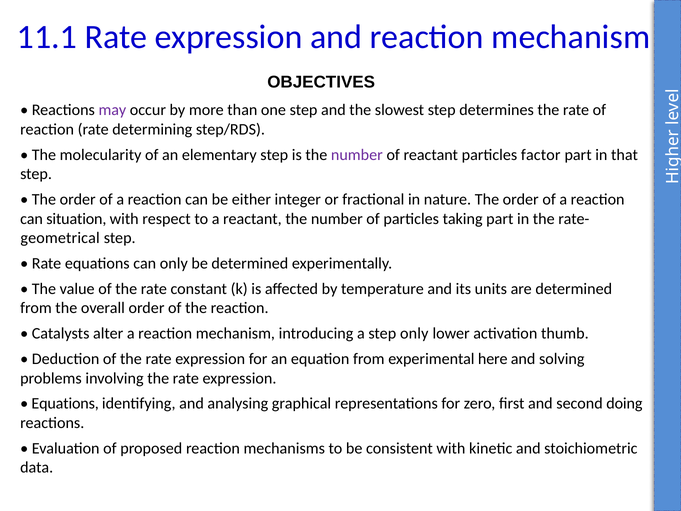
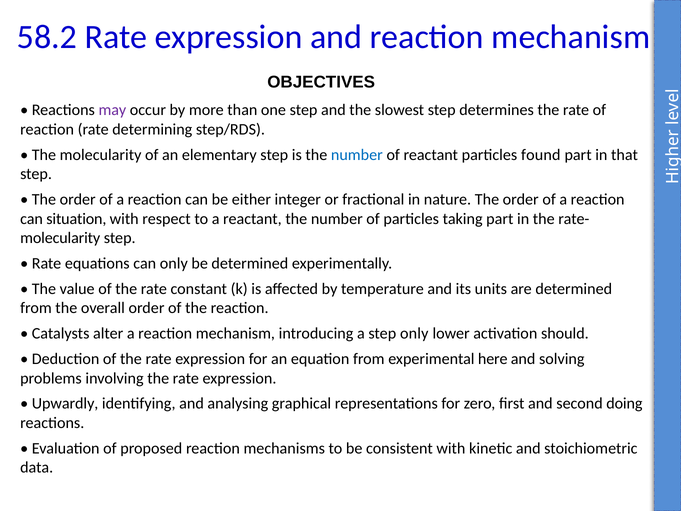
11.1: 11.1 -> 58.2 (47, 37)
number colour: purple -> blue (357, 155)
factor: factor -> found (541, 155)
geometrical: geometrical -> molecularity (60, 238)
thumb: thumb -> should (565, 333)
Equations: Equations -> Upwardly (65, 403)
